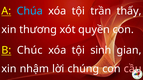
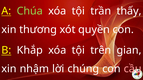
Chúa colour: light blue -> light green (30, 11)
Chúc: Chúc -> Khắp (30, 50)
sinh: sinh -> trên (101, 50)
